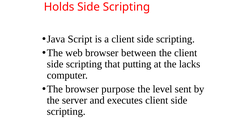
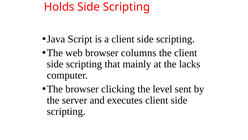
between: between -> columns (139, 53)
putting: putting -> mainly (137, 64)
purpose: purpose -> clicking (118, 89)
